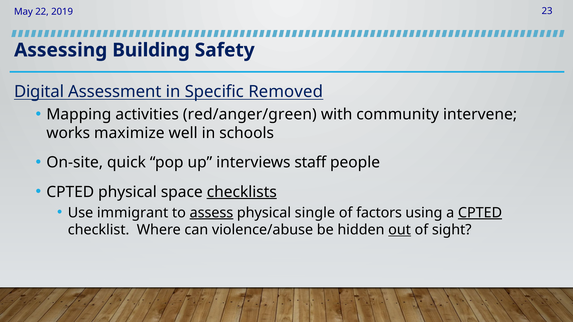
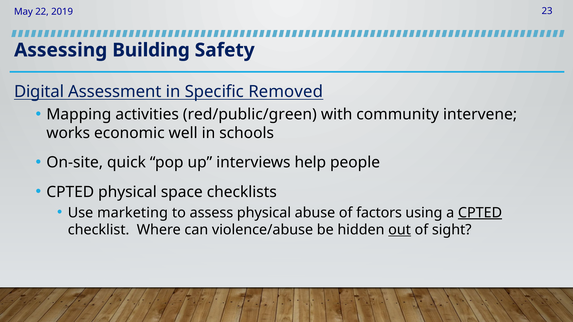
red/anger/green: red/anger/green -> red/public/green (250, 115)
maximize: maximize -> economic (129, 133)
staff: staff -> help (310, 163)
checklists underline: present -> none (242, 192)
immigrant: immigrant -> marketing (133, 213)
assess underline: present -> none (211, 213)
single: single -> abuse (315, 213)
